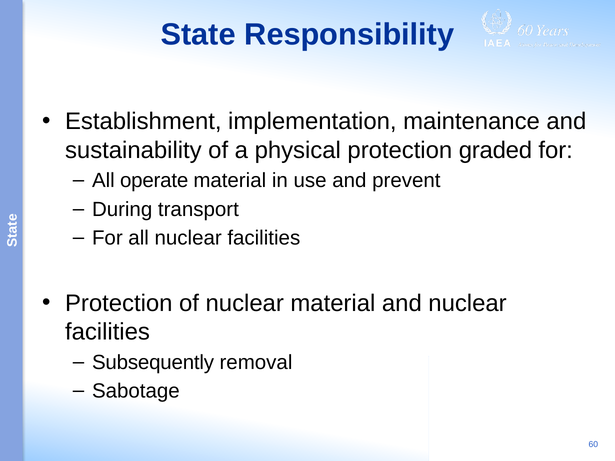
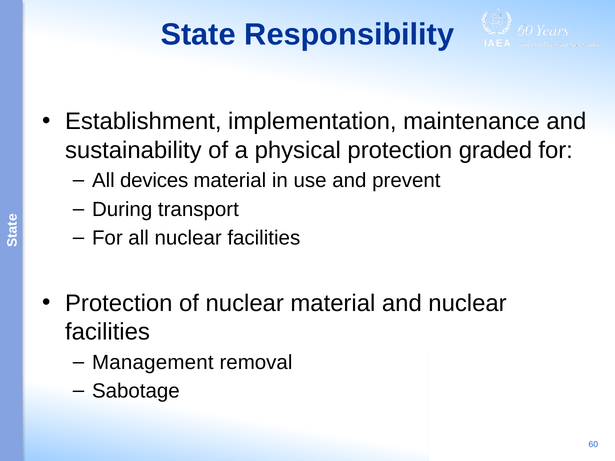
operate: operate -> devices (154, 181)
Subsequently: Subsequently -> Management (153, 363)
